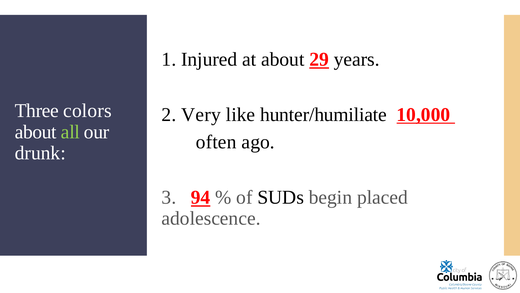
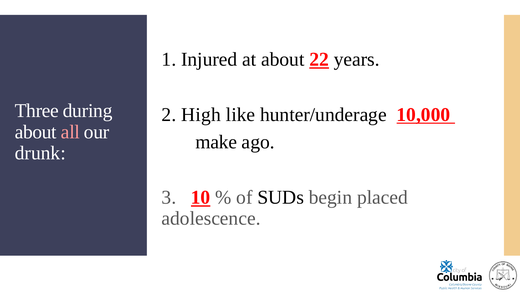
29: 29 -> 22 (319, 59)
colors: colors -> during (88, 111)
Very: Very -> High (201, 114)
hunter/humiliate: hunter/humiliate -> hunter/underage (323, 114)
all colour: light green -> pink (70, 132)
often: often -> make (216, 142)
94: 94 -> 10 (201, 197)
